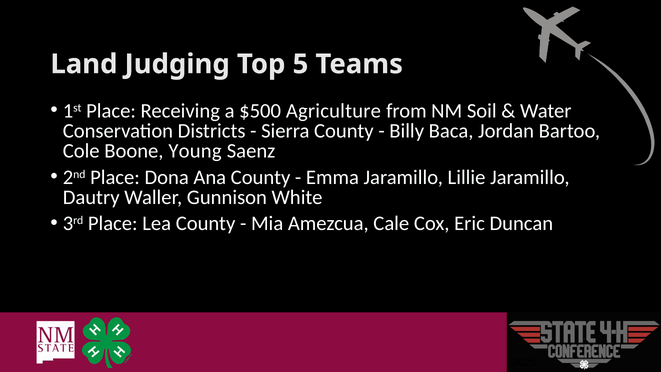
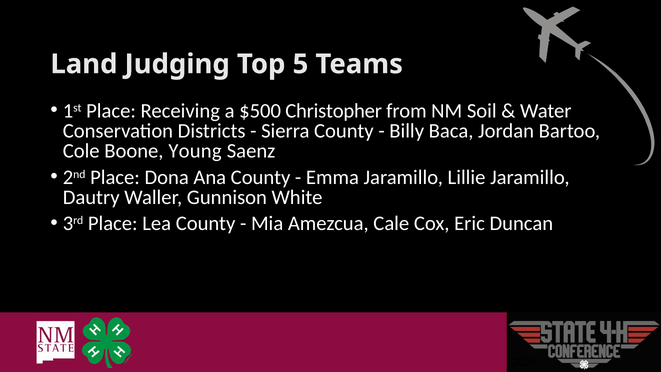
Agriculture: Agriculture -> Christopher (334, 111)
